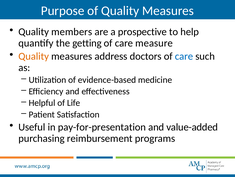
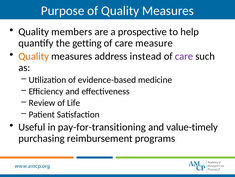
doctors: doctors -> instead (146, 56)
care colour: blue -> purple (184, 56)
Helpful: Helpful -> Review (42, 103)
pay-for-presentation: pay-for-presentation -> pay-for-transitioning (102, 127)
value-added: value-added -> value-timely (192, 127)
